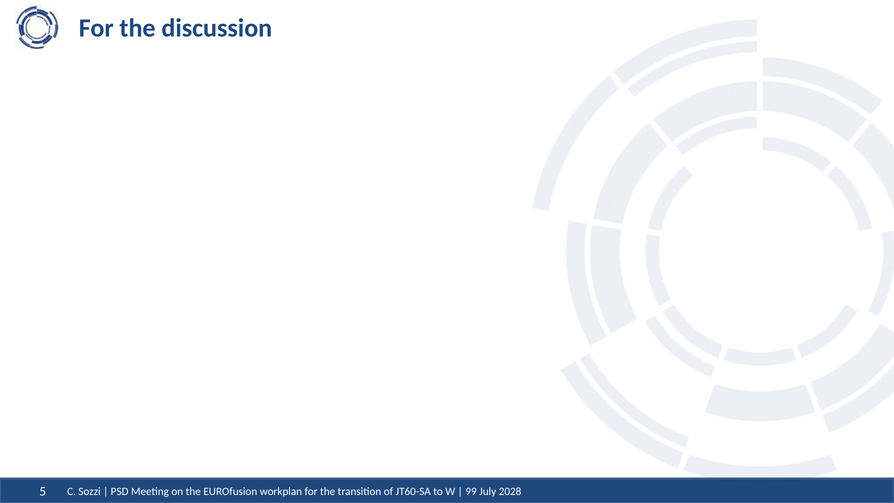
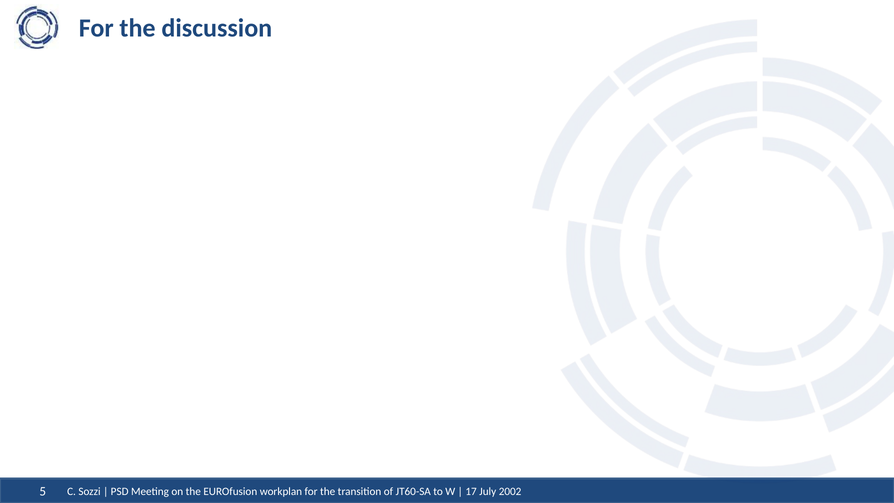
99: 99 -> 17 (471, 491)
2028: 2028 -> 2002 (510, 491)
